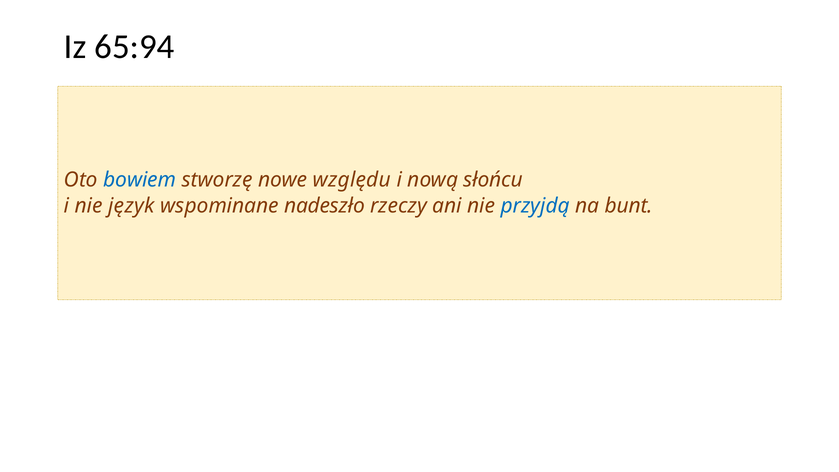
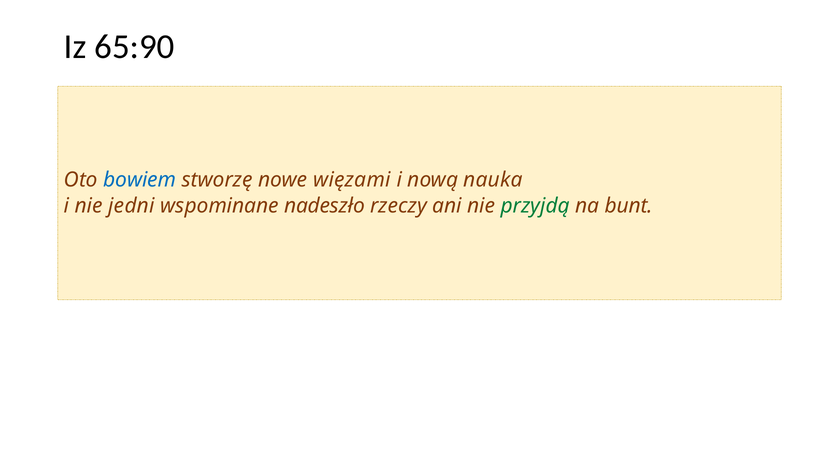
65:94: 65:94 -> 65:90 (134, 47)
względu: względu -> więzami (352, 180)
słońcu: słońcu -> nauka (493, 180)
język: język -> jedni (131, 206)
przyjdą colour: blue -> green (535, 206)
